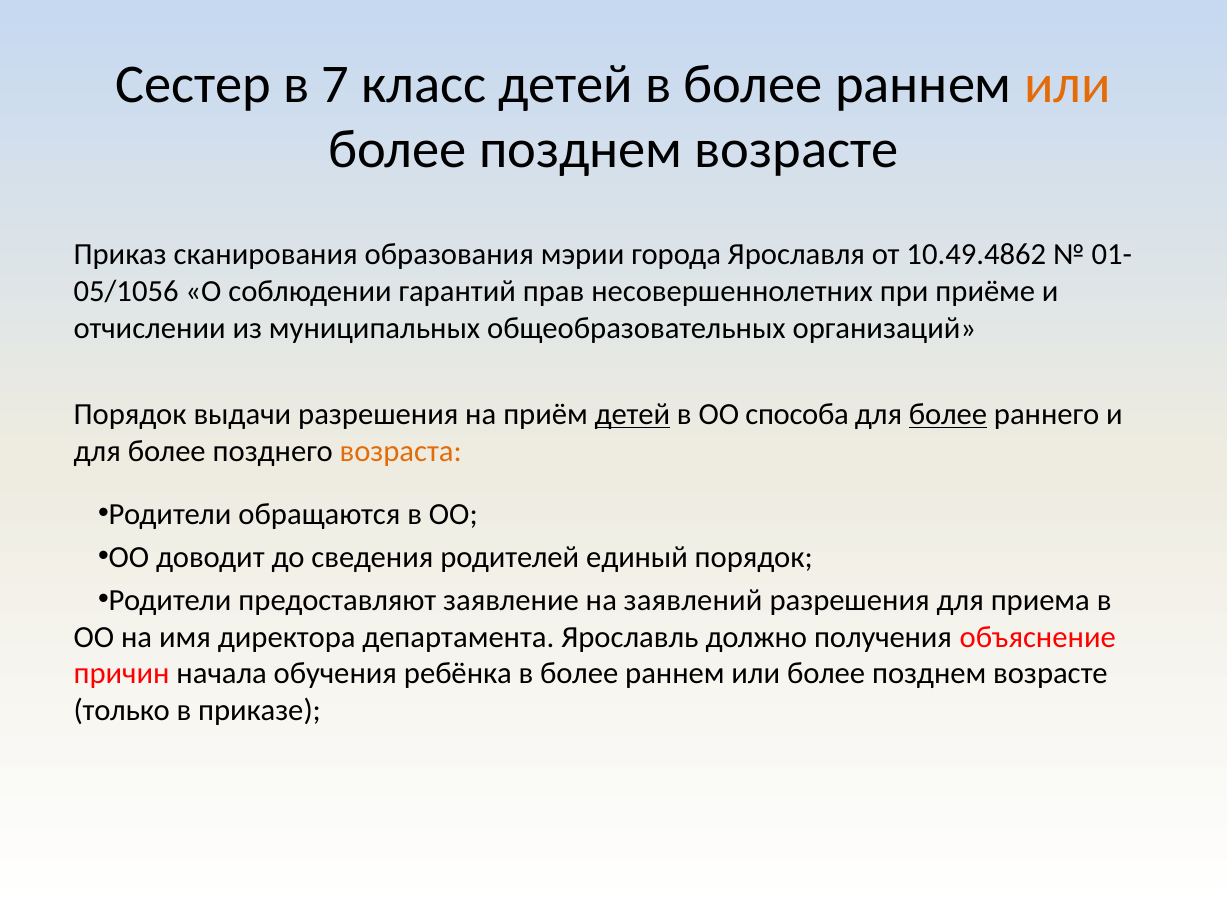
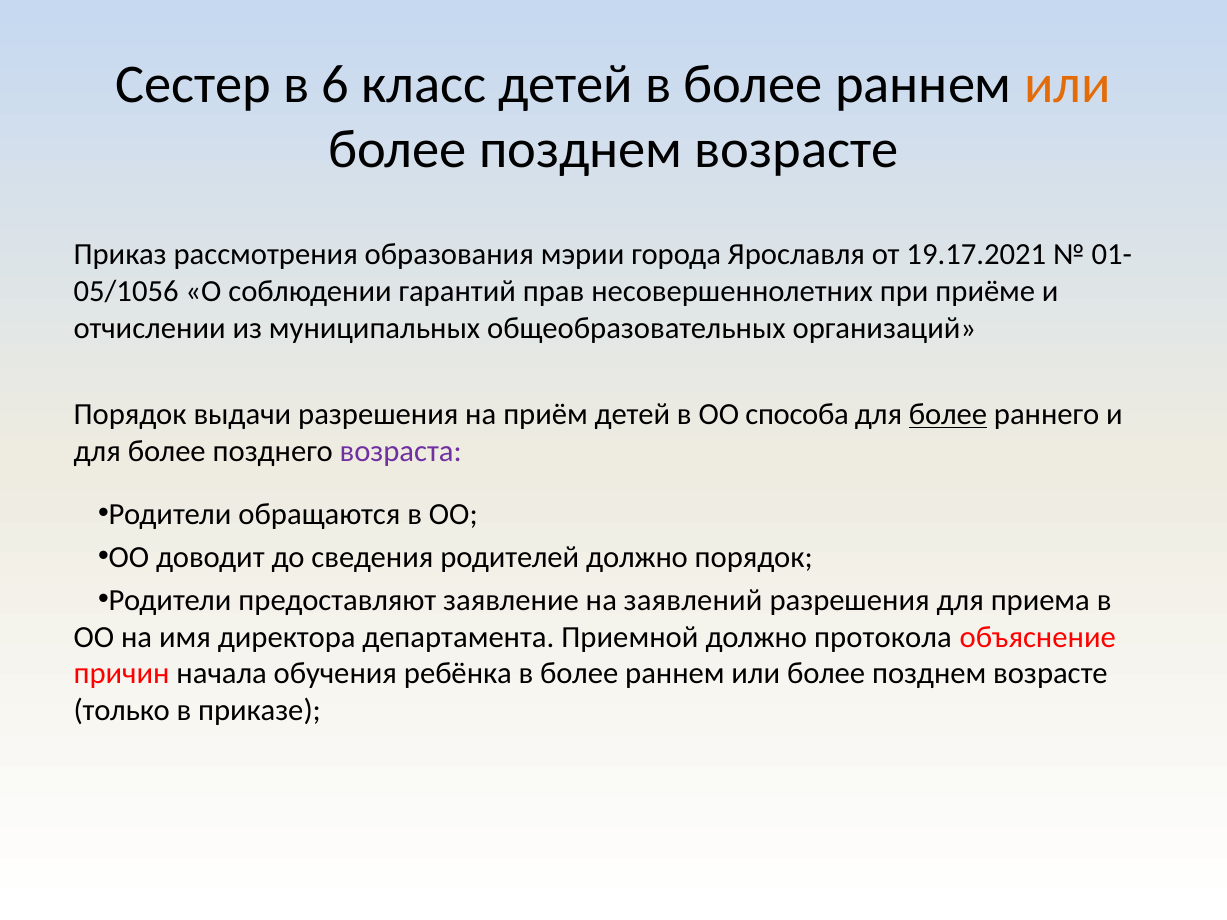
7: 7 -> 6 (335, 84)
сканирования: сканирования -> рассмотрения (266, 255)
10.49.4862: 10.49.4862 -> 19.17.2021 (976, 255)
детей underline: present -> none (632, 414)
возраста colour: orange -> purple (401, 451)
родителей единый: единый -> должно (637, 557)
Ярославль: Ярославль -> Приемной (630, 637)
получения: получения -> протокола (883, 637)
